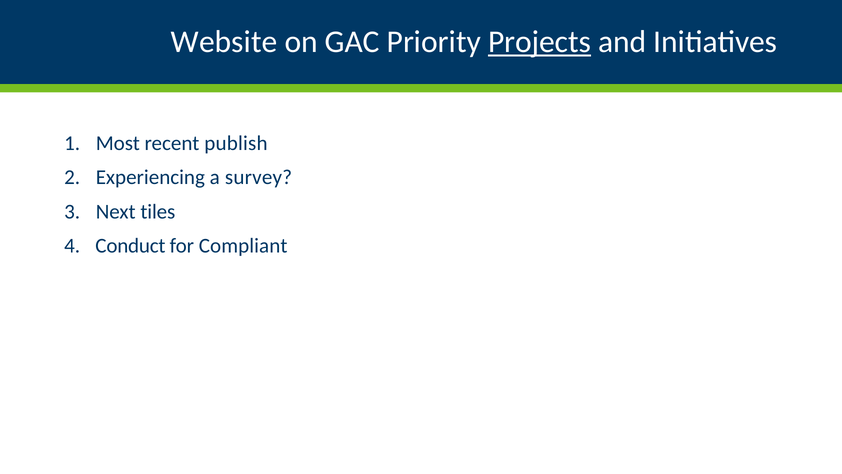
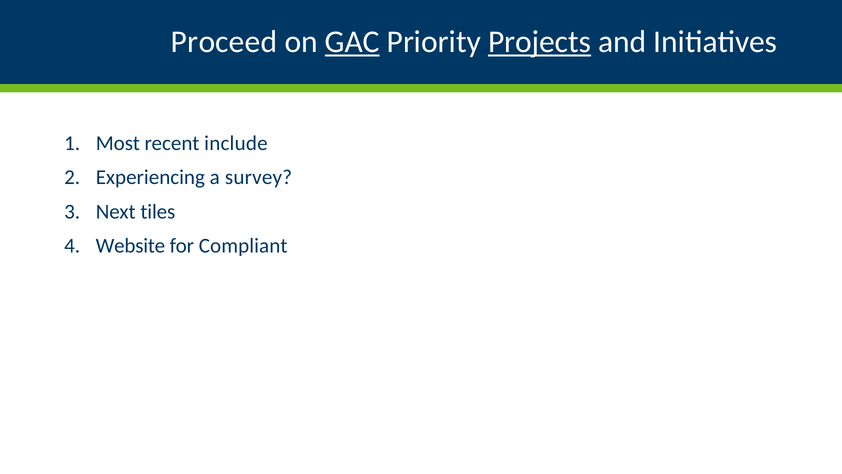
Website: Website -> Proceed (224, 42)
GAC underline: none -> present (352, 42)
publish: publish -> include (236, 143)
Conduct: Conduct -> Website (130, 245)
